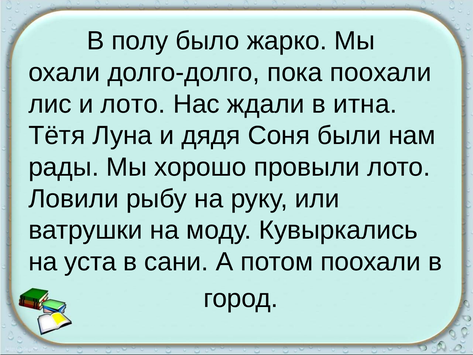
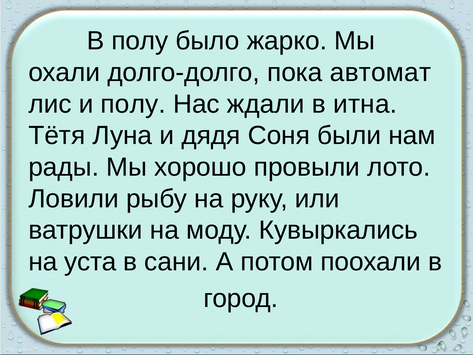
пока поохали: поохали -> автомат (381, 72)
и лото: лото -> полу (133, 104)
